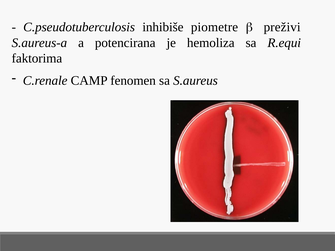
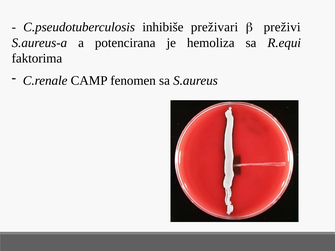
piometre: piometre -> preživari (214, 27)
